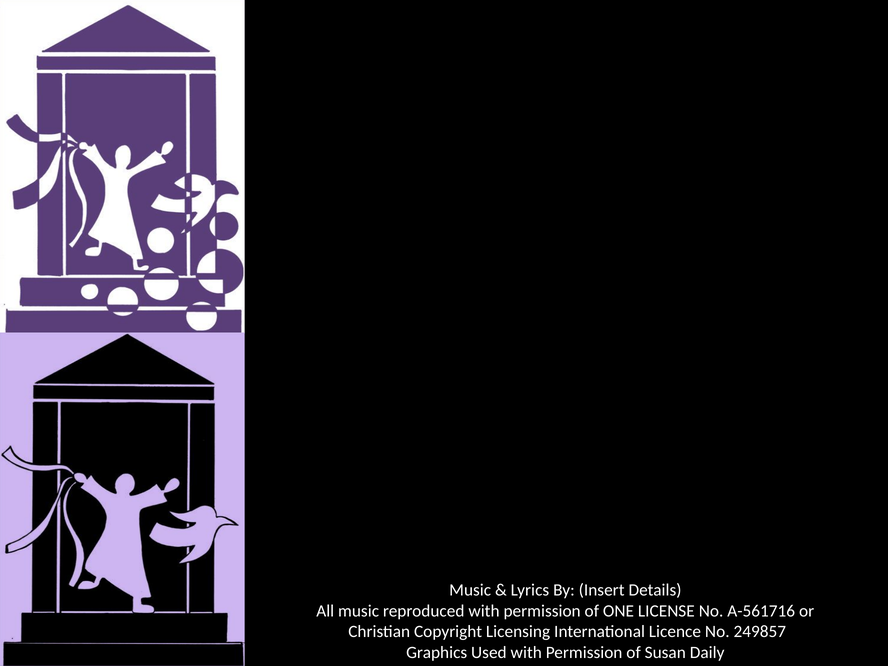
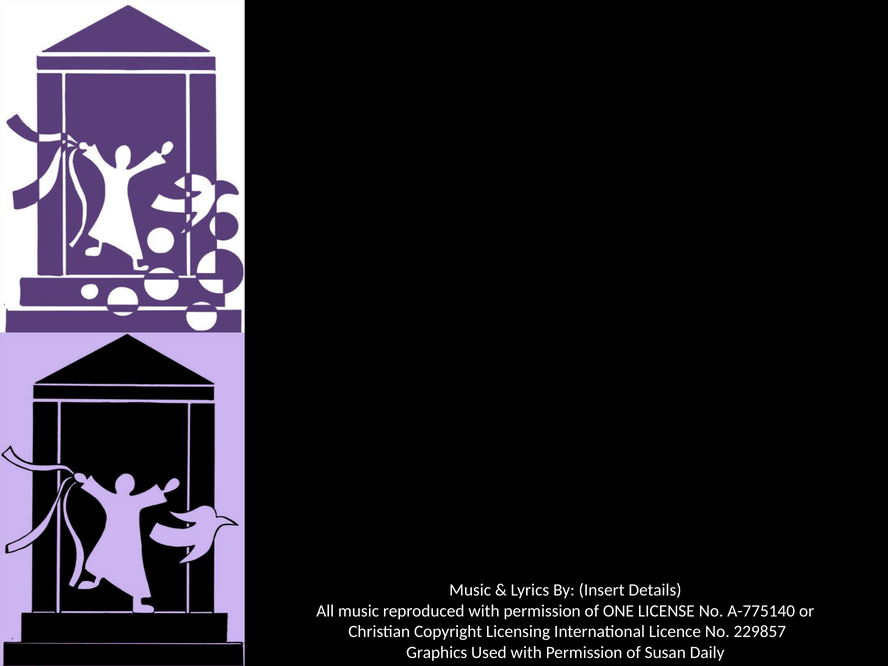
A-561716: A-561716 -> A-775140 (761, 611)
249857: 249857 -> 229857 (760, 632)
